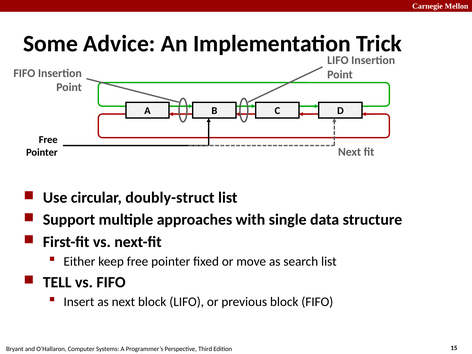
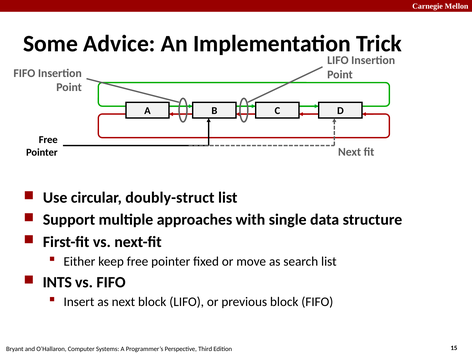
TELL: TELL -> INTS (57, 282)
